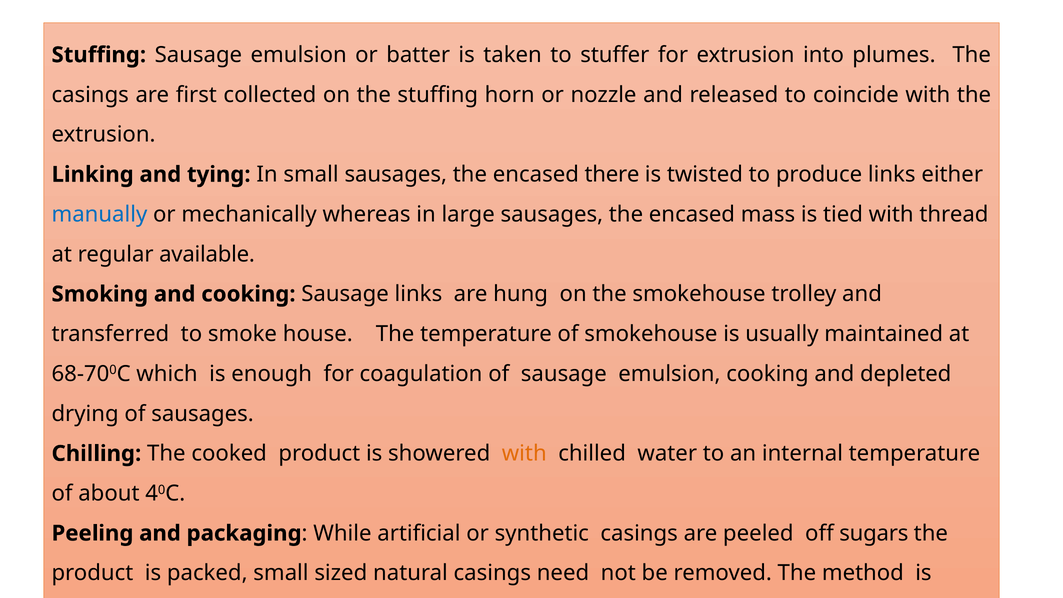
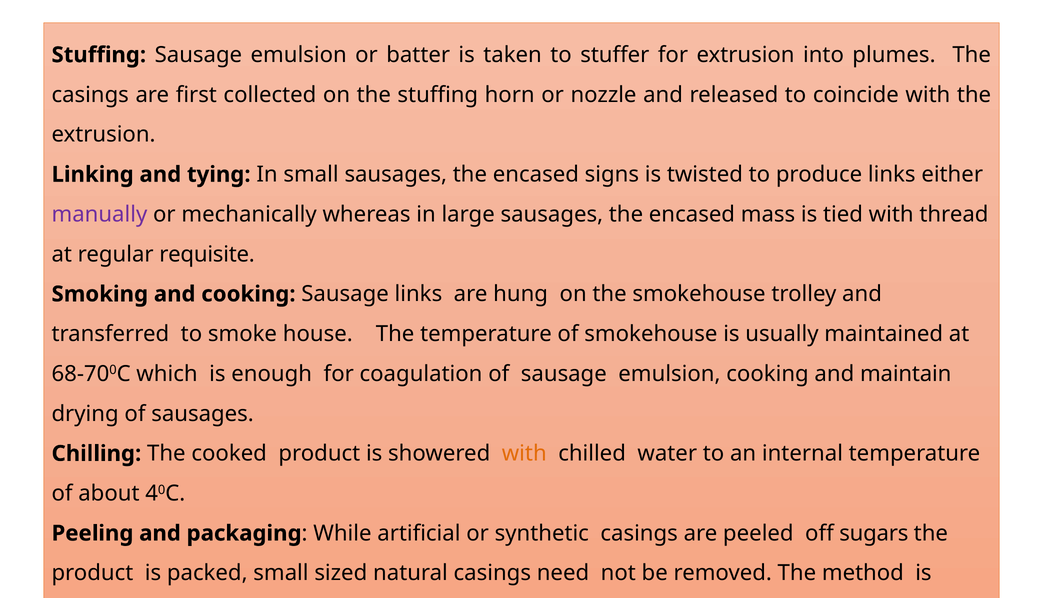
there: there -> signs (612, 174)
manually colour: blue -> purple (99, 214)
available: available -> requisite (207, 254)
depleted: depleted -> maintain (906, 374)
